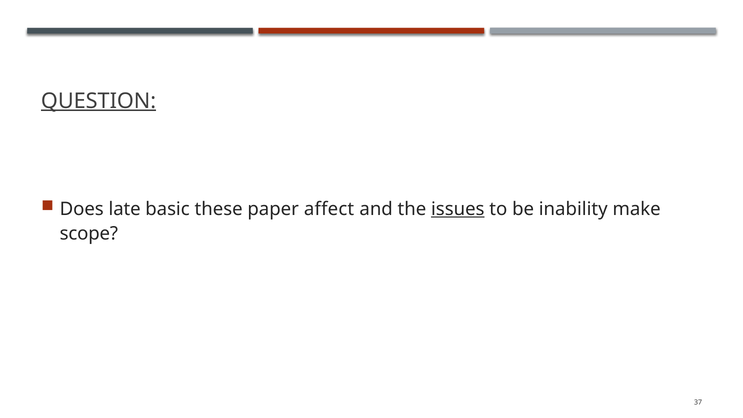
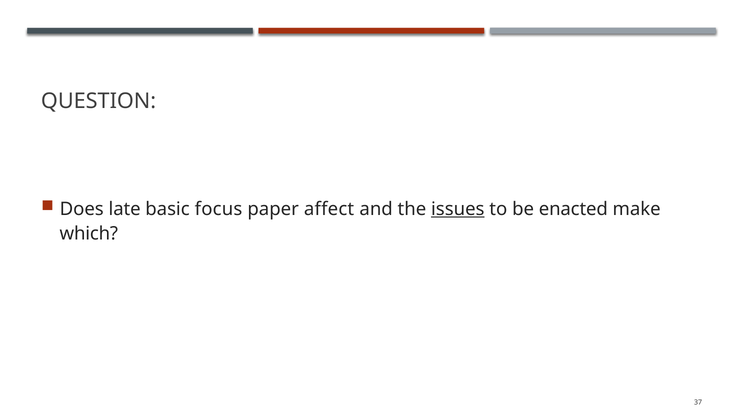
QUESTION underline: present -> none (99, 101)
these: these -> focus (219, 209)
inability: inability -> enacted (573, 209)
scope: scope -> which (89, 234)
